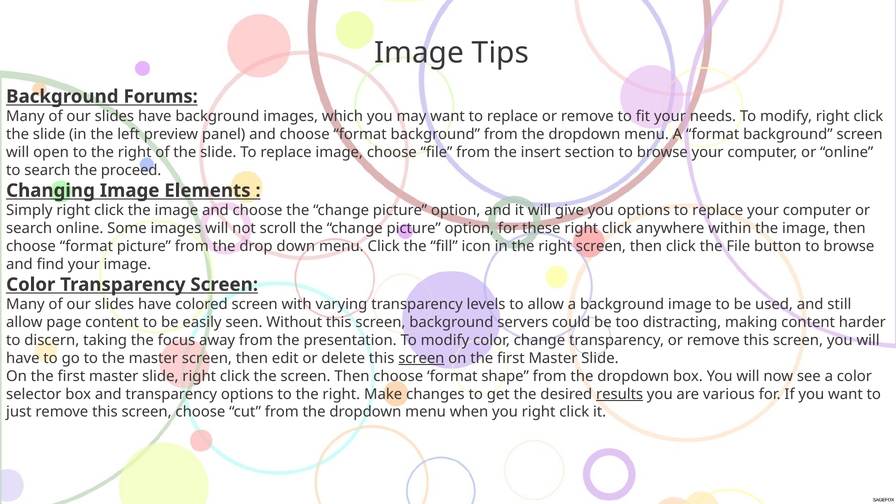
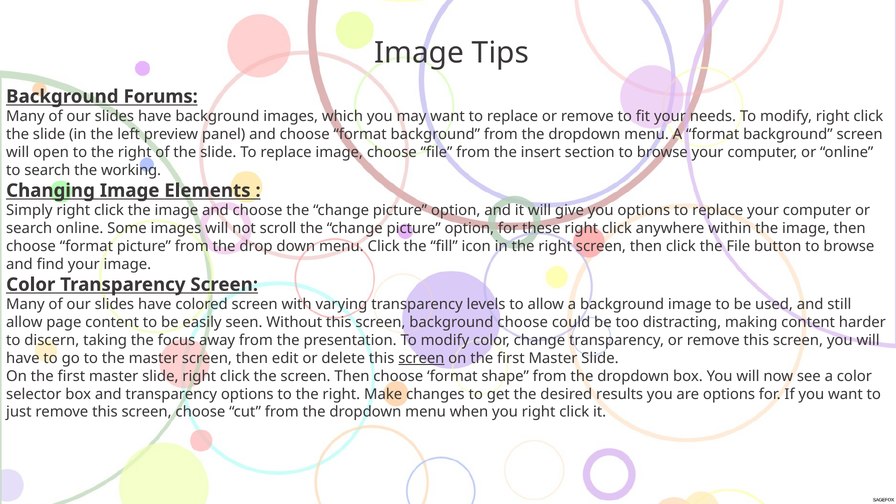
proceed: proceed -> working (131, 170)
background servers: servers -> choose (523, 322)
results underline: present -> none (620, 394)
are various: various -> options (729, 394)
